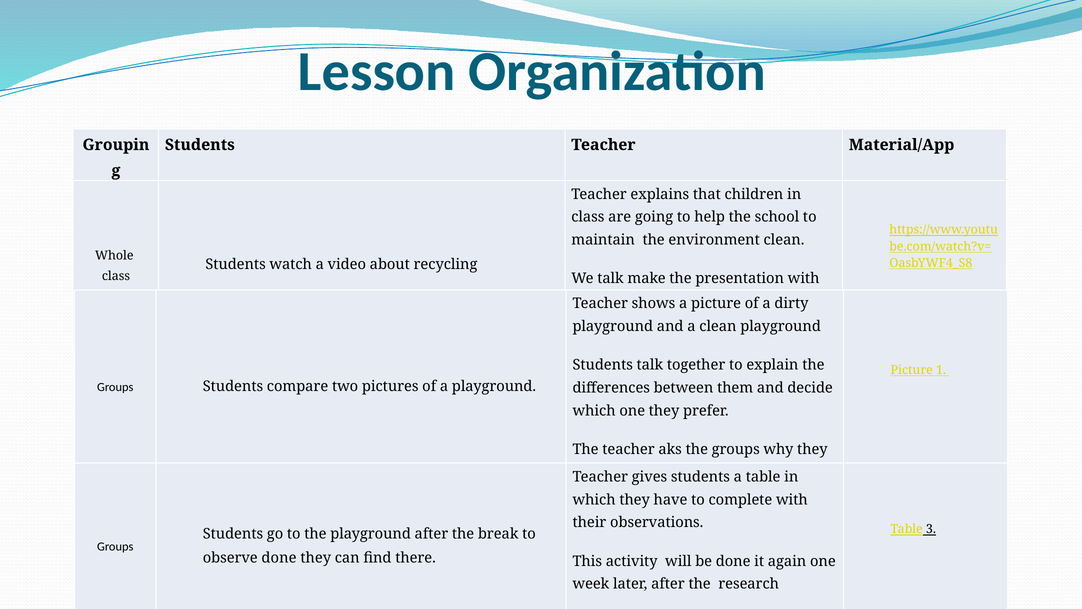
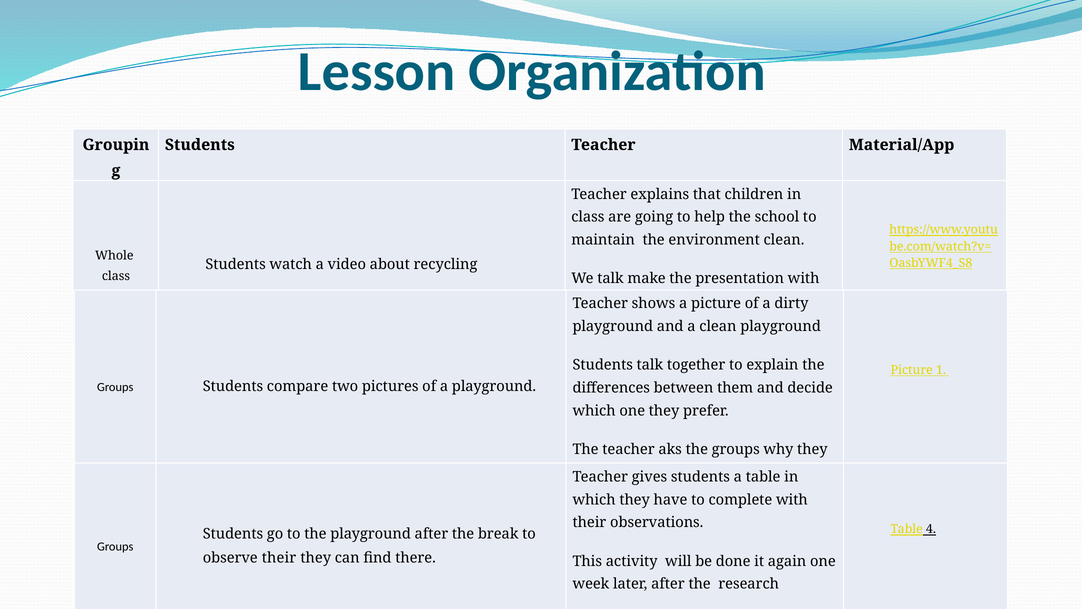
3: 3 -> 4 (931, 529)
observe done: done -> their (279, 557)
